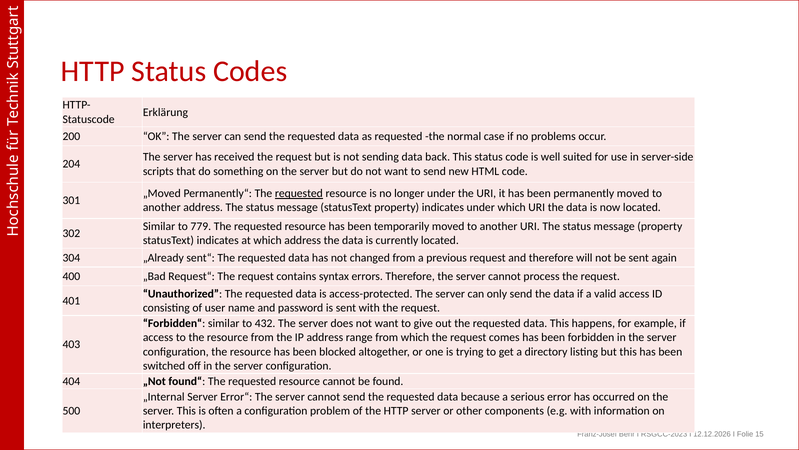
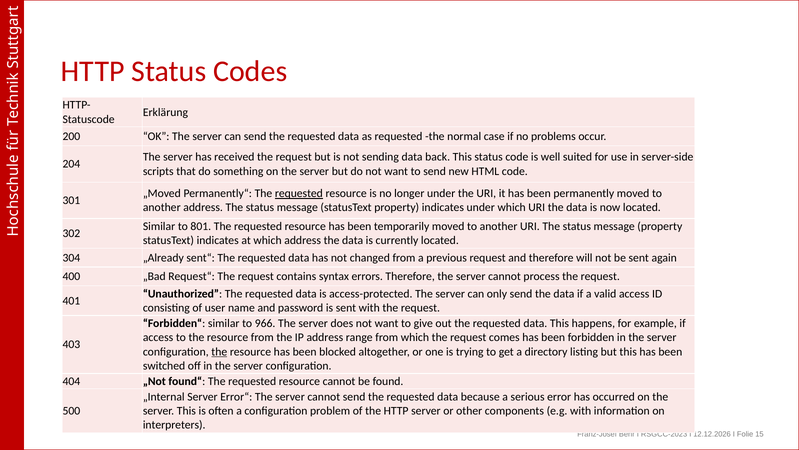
779: 779 -> 801 (201, 226)
432: 432 -> 966 (265, 323)
the underline: none -> present (219, 351)
